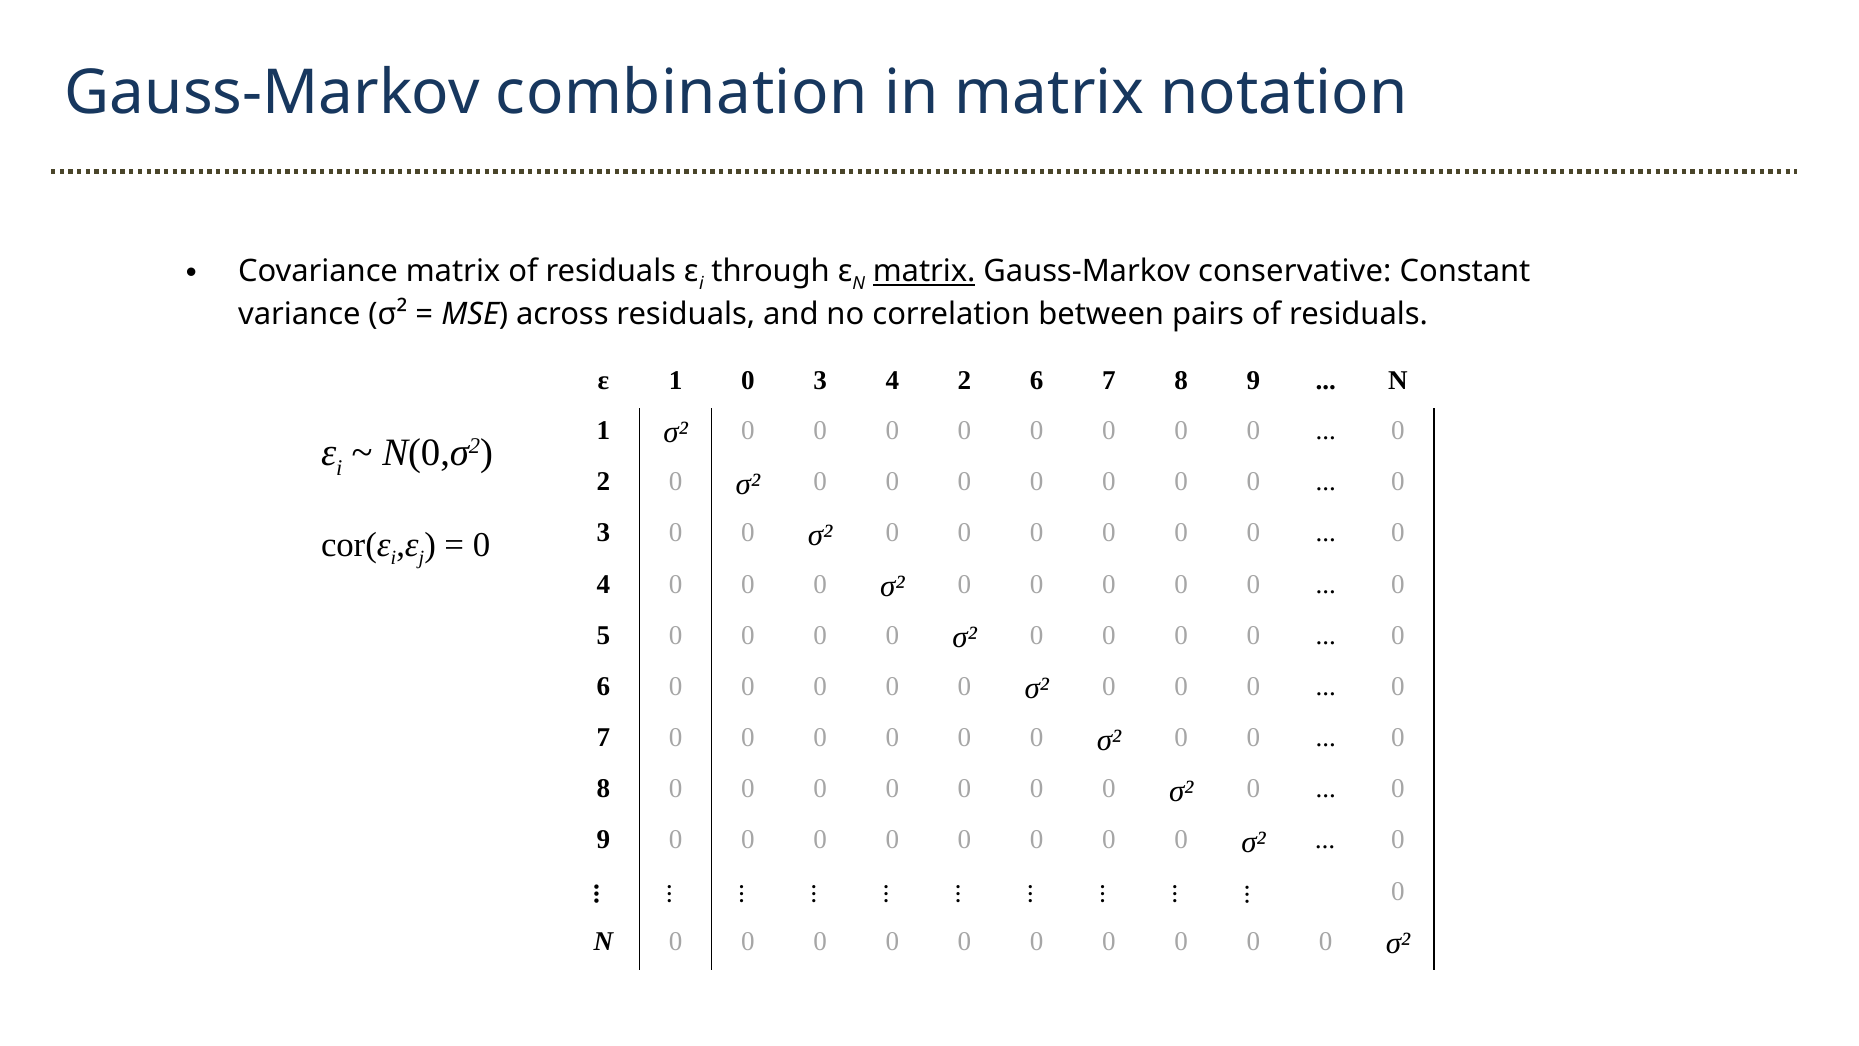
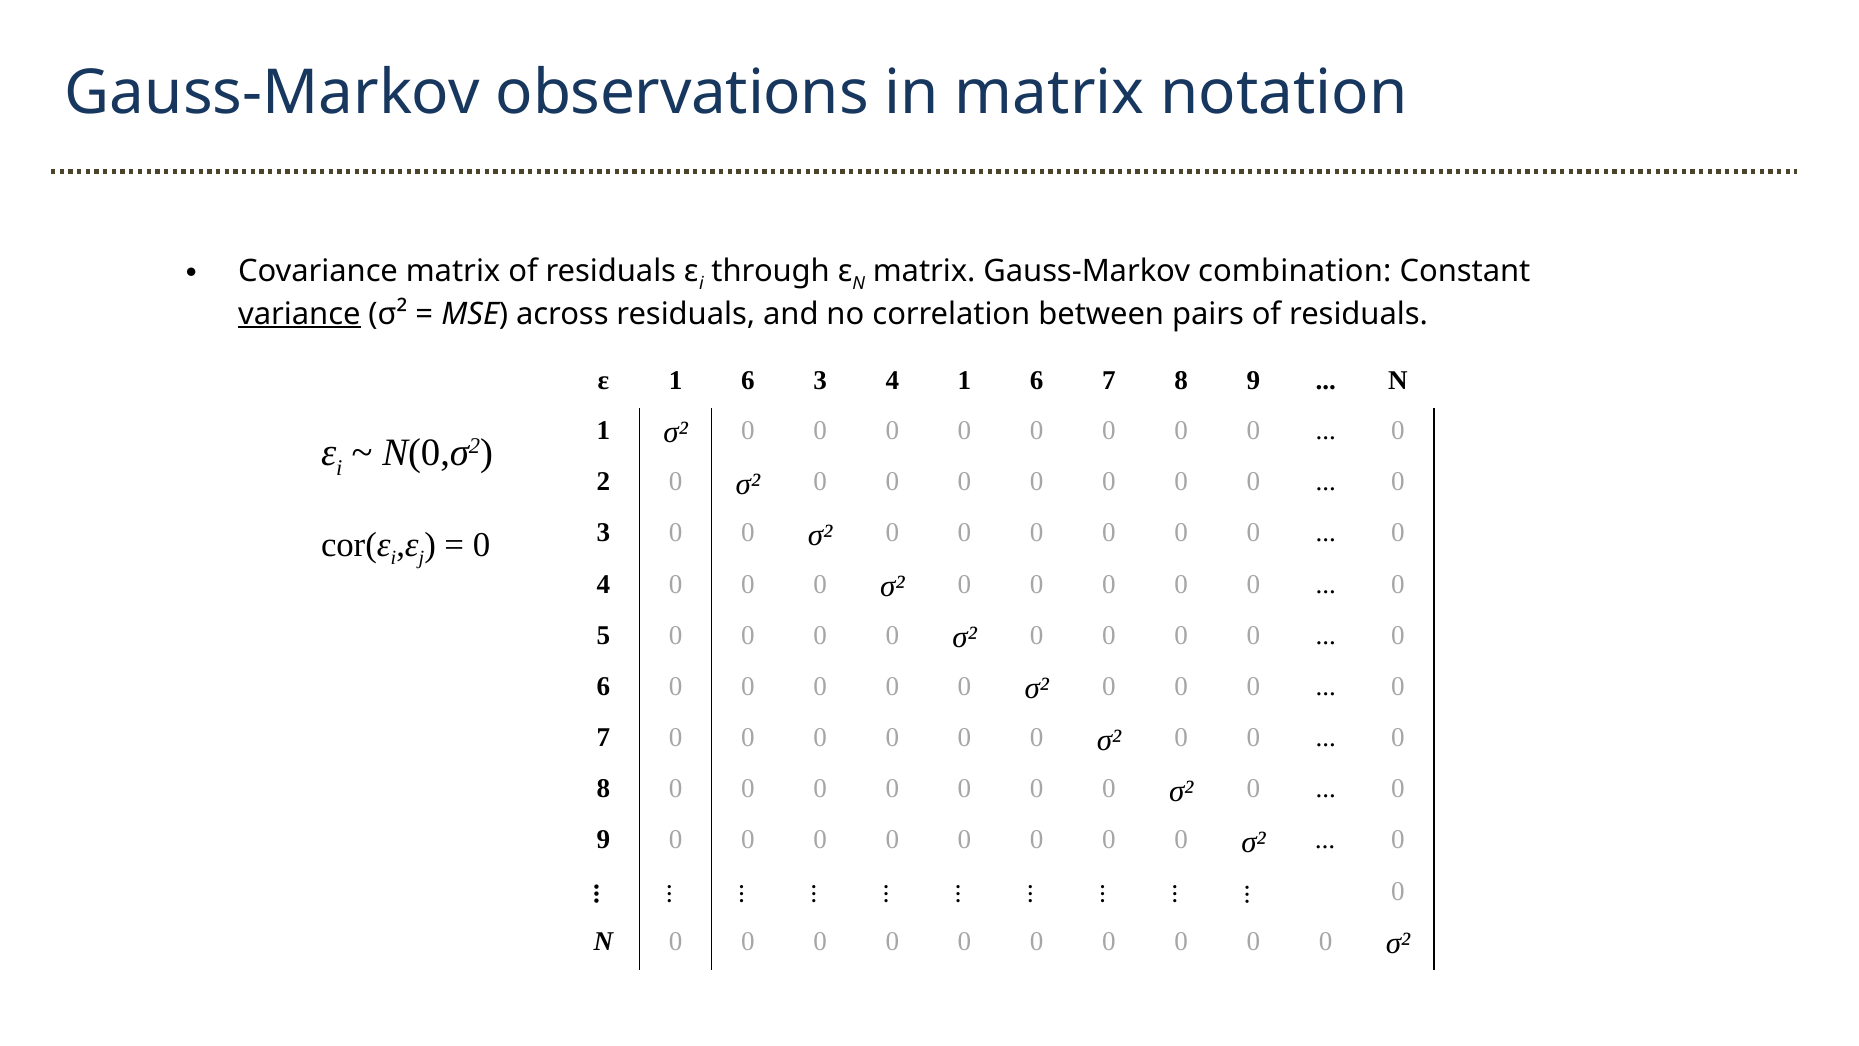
combination: combination -> observations (682, 93)
matrix underline: present -> none (924, 272)
conservative: conservative -> combination (1295, 272)
variance underline: none -> present (299, 314)
ε 1 0: 0 -> 6 (748, 380)
4 2: 2 -> 1 (965, 380)
